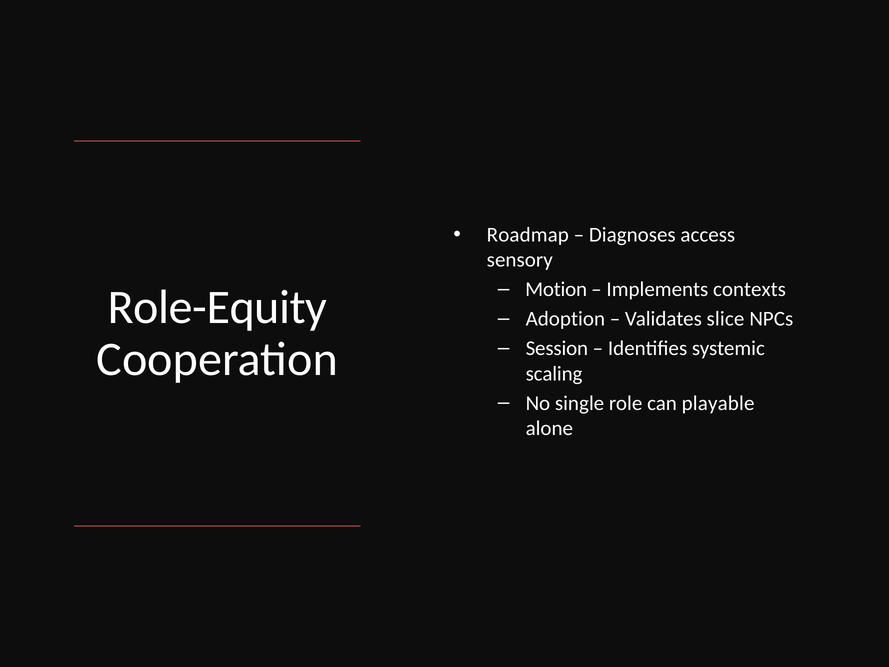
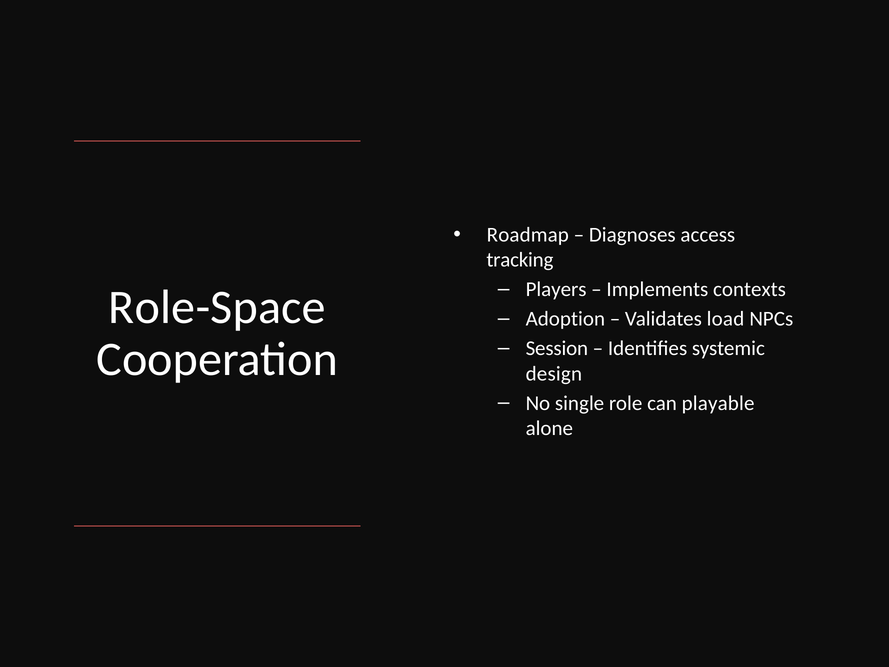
sensory: sensory -> tracking (520, 260)
Motion: Motion -> Players (556, 289)
Role-Equity: Role-Equity -> Role-Space (217, 307)
slice: slice -> load (725, 319)
scaling: scaling -> design (554, 373)
